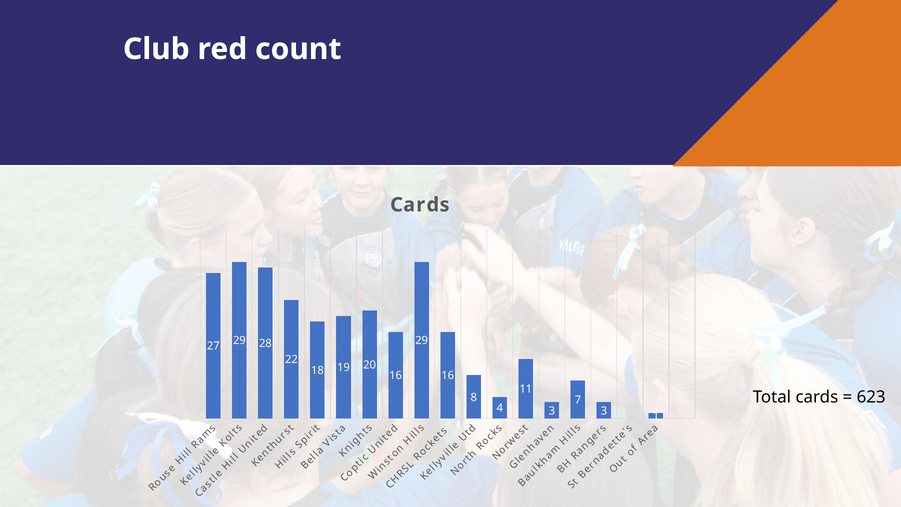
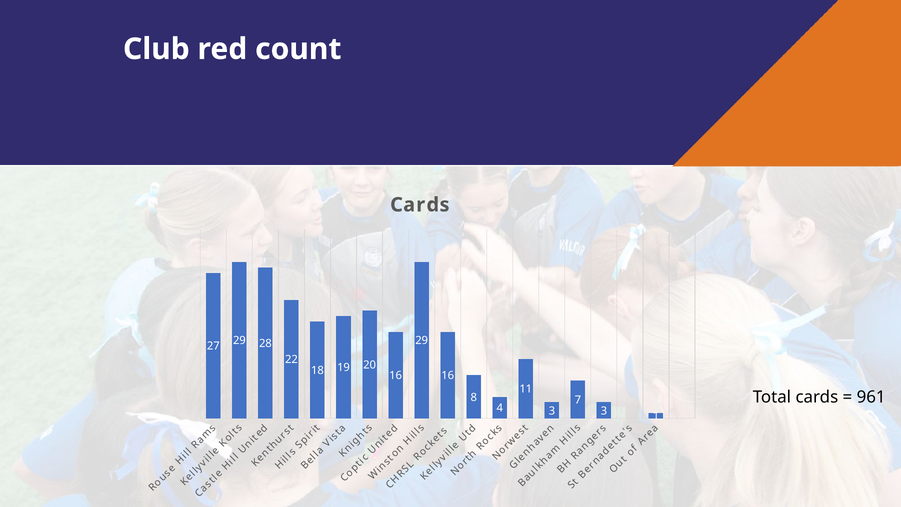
623: 623 -> 961 (871, 397)
